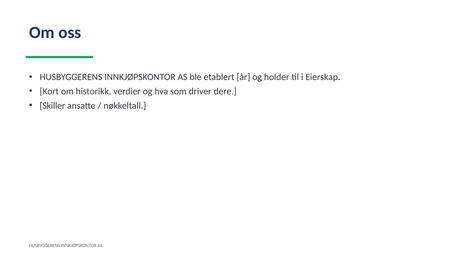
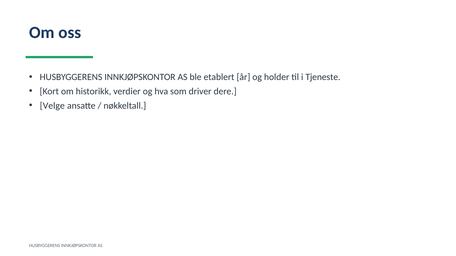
Eierskap: Eierskap -> Tjeneste (323, 77)
Skiller: Skiller -> Velge (52, 106)
